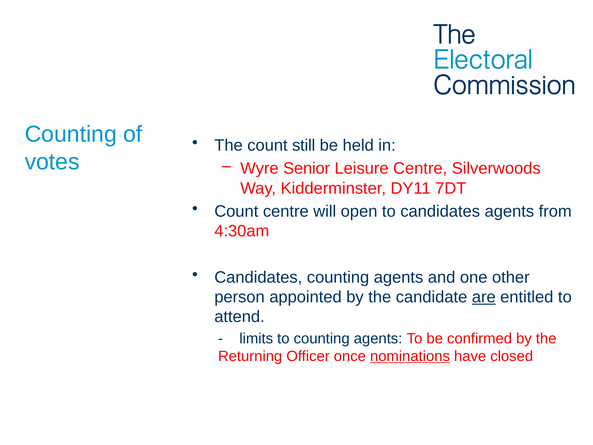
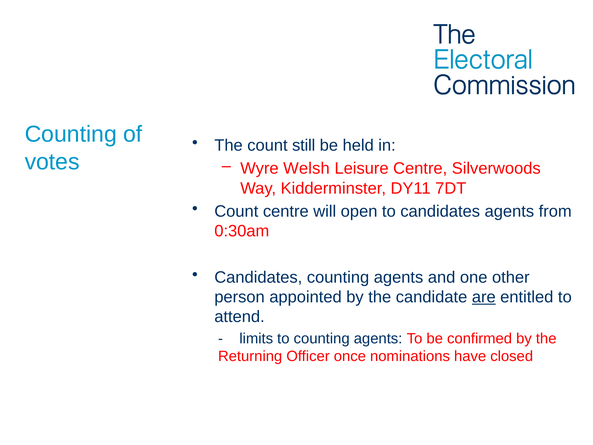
Senior: Senior -> Welsh (306, 168)
4:30am: 4:30am -> 0:30am (242, 231)
nominations underline: present -> none (410, 356)
